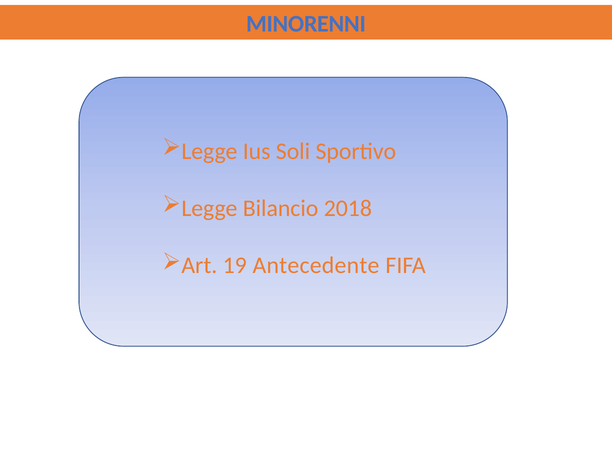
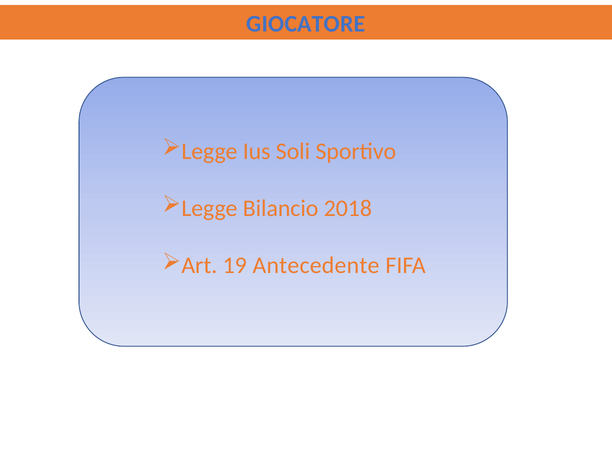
MINORENNI: MINORENNI -> GIOCATORE (306, 24)
